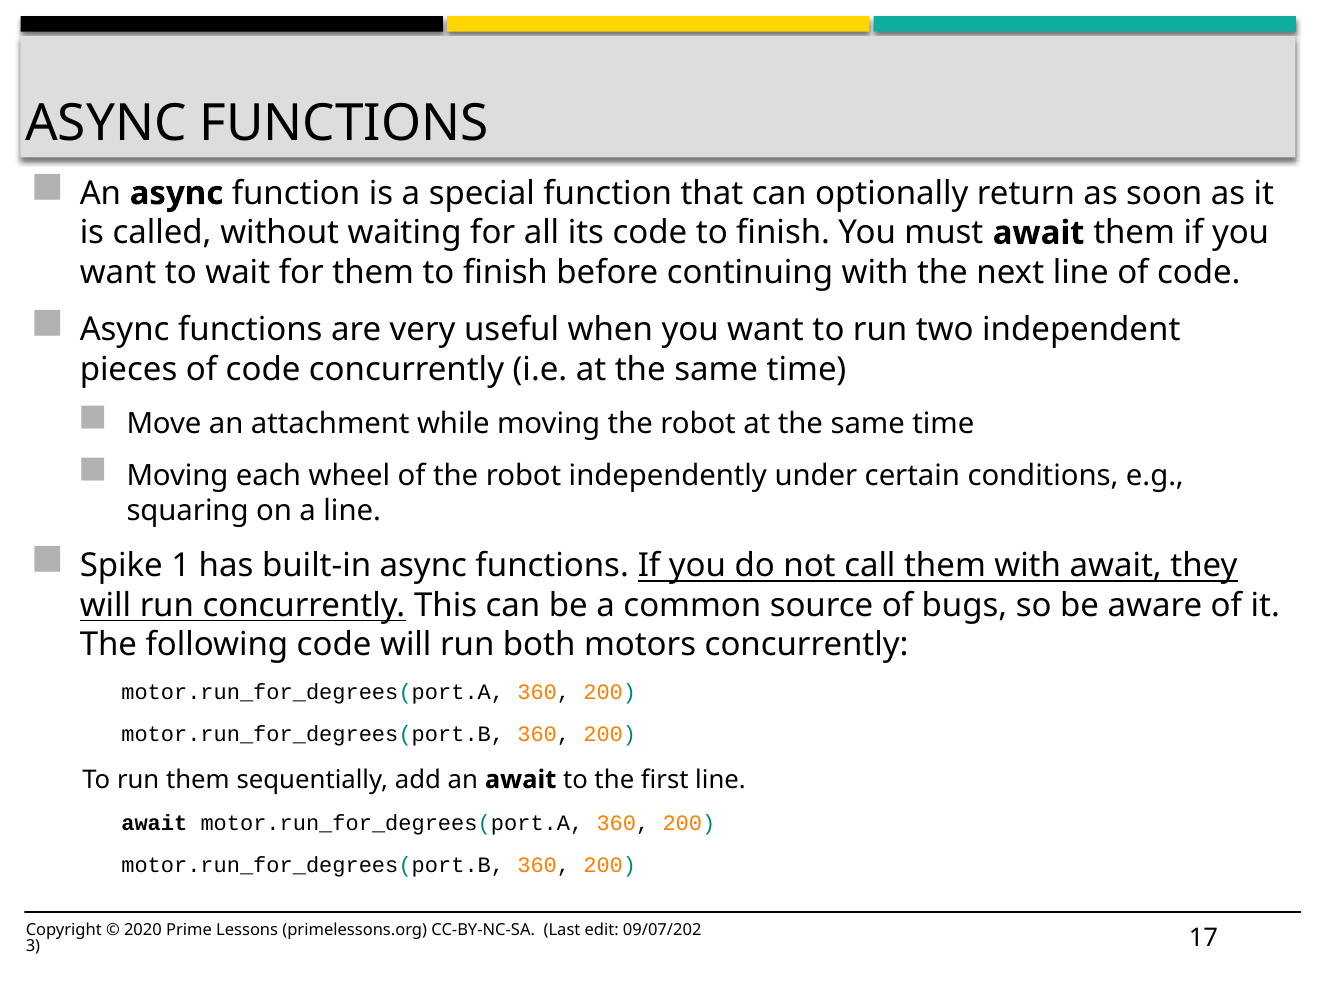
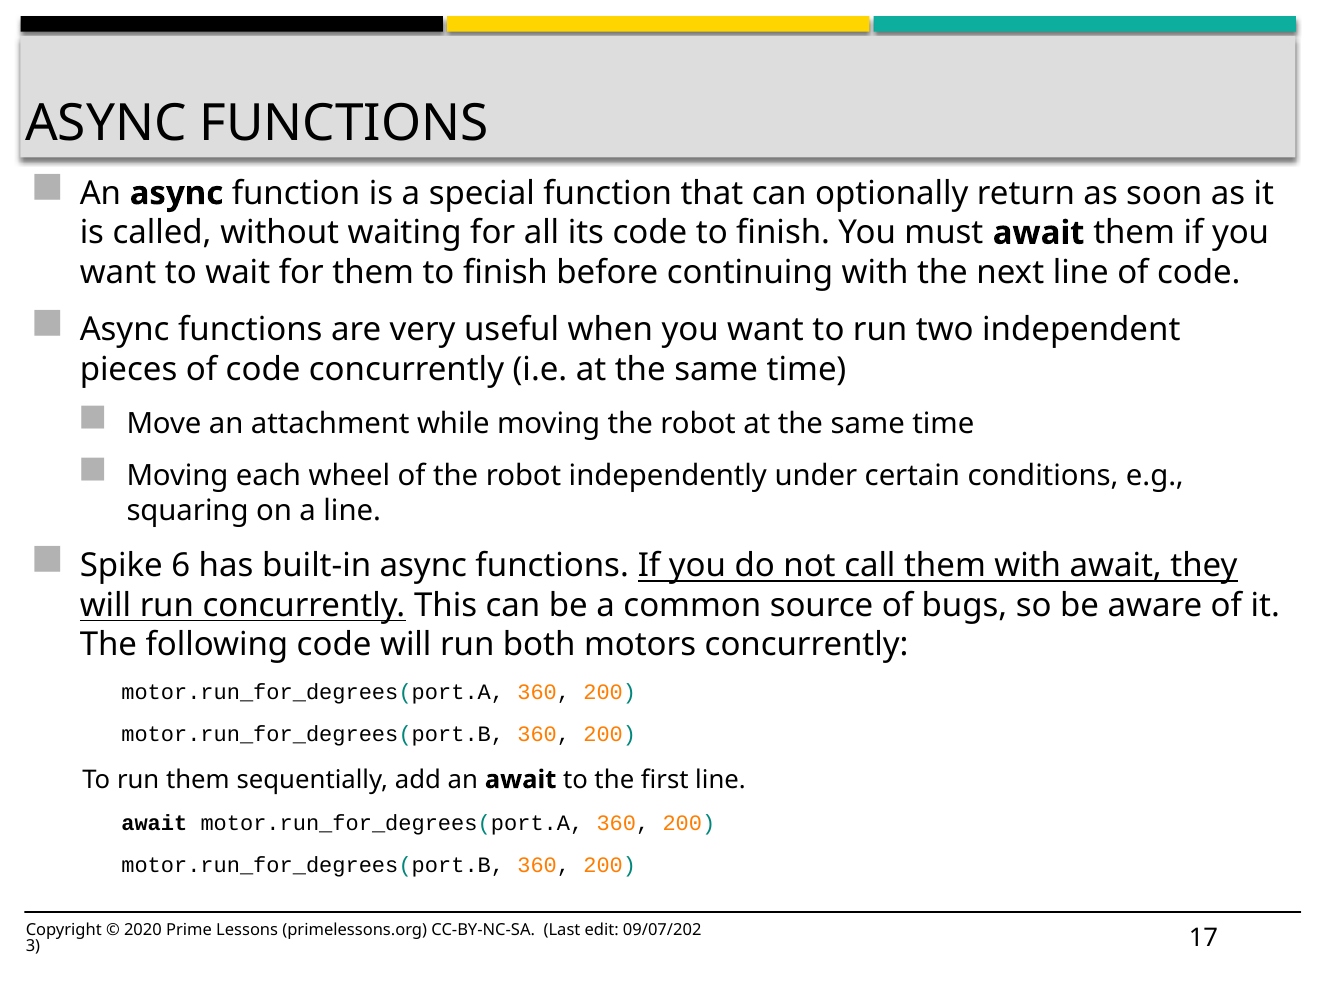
1: 1 -> 6 (181, 566)
